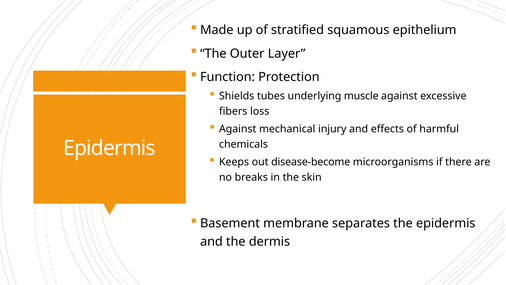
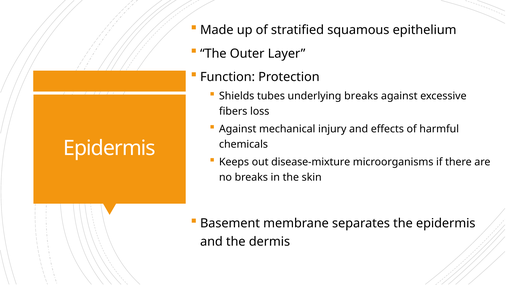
underlying muscle: muscle -> breaks (361, 96)
disease-become: disease-become -> disease-mixture (311, 162)
